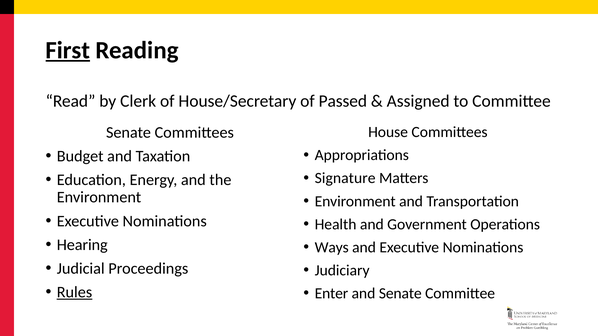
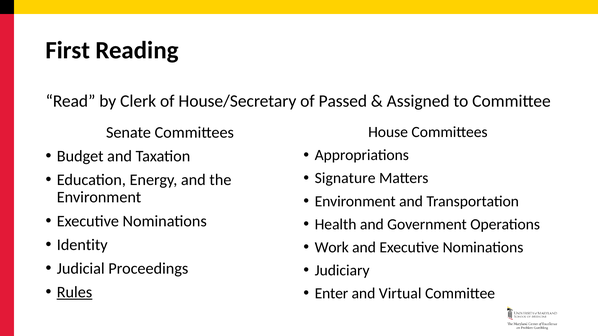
First underline: present -> none (68, 50)
Hearing: Hearing -> Identity (82, 245)
Ways: Ways -> Work (332, 248)
and Senate: Senate -> Virtual (400, 294)
